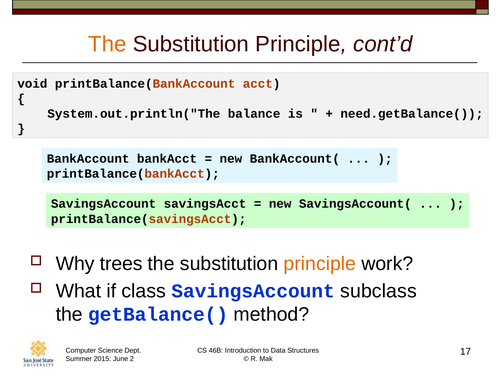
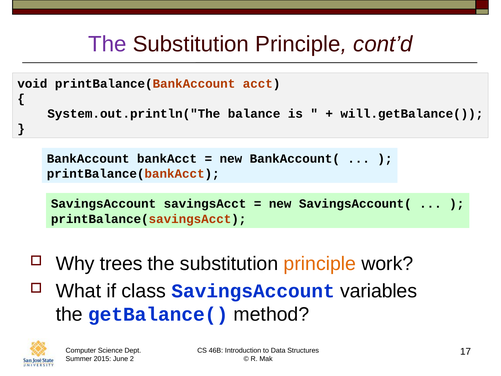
The colour: orange -> purple (107, 44)
need.getBalance(: need.getBalance( -> will.getBalance( (412, 114)
subclass: subclass -> variables (379, 291)
